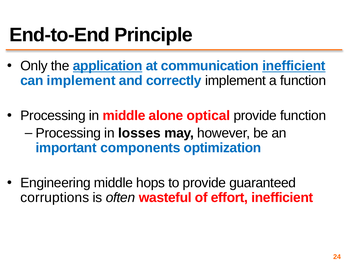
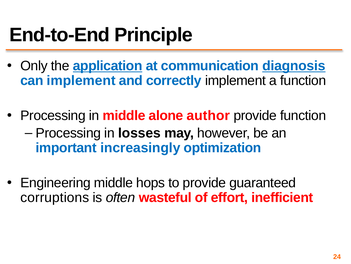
communication inefficient: inefficient -> diagnosis (294, 66)
optical: optical -> author (208, 115)
components: components -> increasingly (140, 148)
